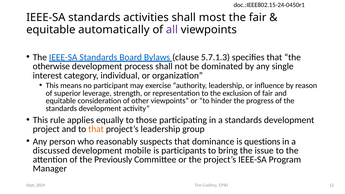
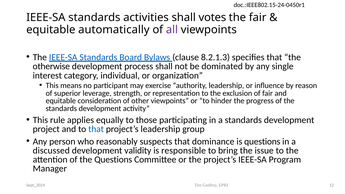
most: most -> votes (212, 18)
5.7.1.3: 5.7.1.3 -> 8.2.1.3 (215, 57)
that colour: orange -> blue (96, 129)
mobile: mobile -> validity (138, 151)
participants: participants -> responsible (184, 151)
the Previously: Previously -> Questions (113, 160)
